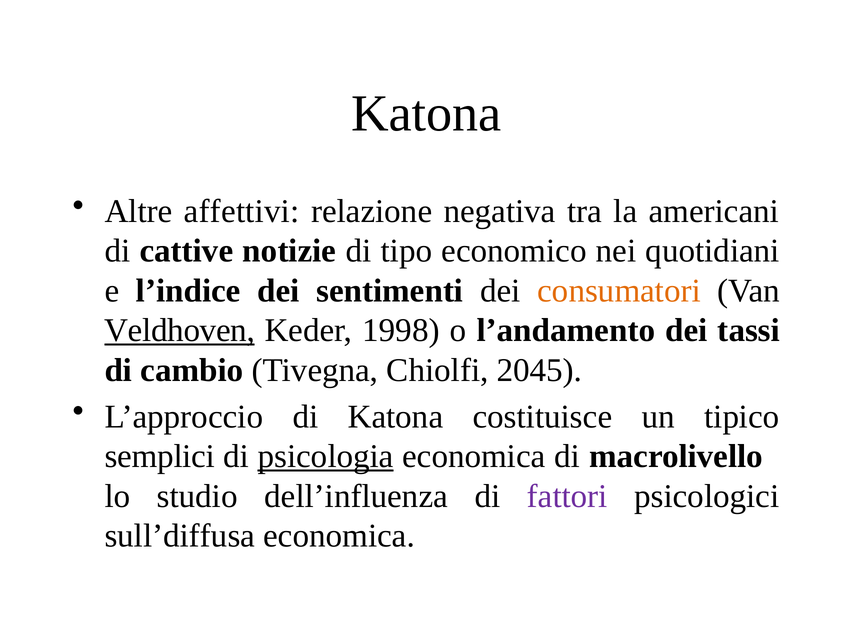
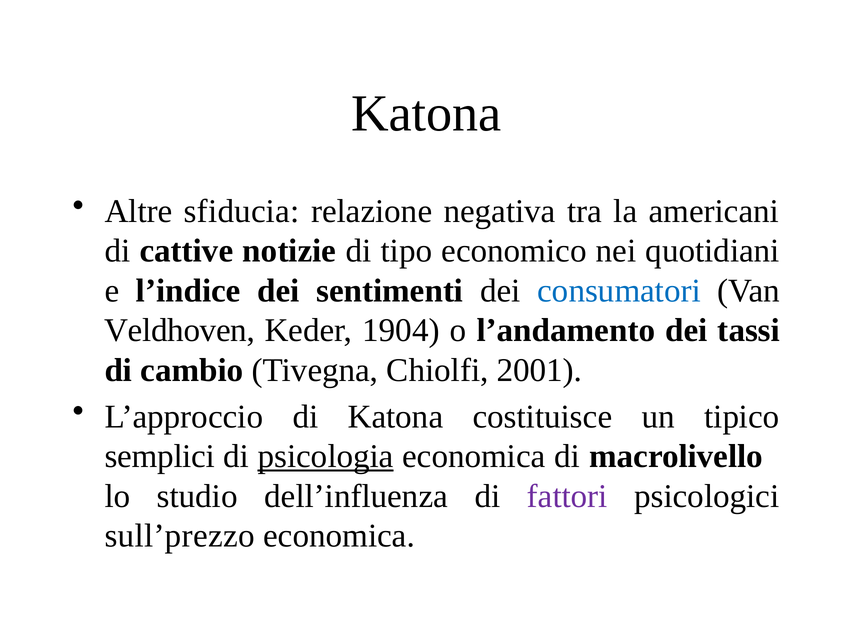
affettivi: affettivi -> sfiducia (242, 211)
consumatori colour: orange -> blue (619, 291)
Veldhoven underline: present -> none (180, 331)
1998: 1998 -> 1904 (401, 331)
2045: 2045 -> 2001 (539, 371)
sull’diffusa: sull’diffusa -> sull’prezzo (180, 537)
